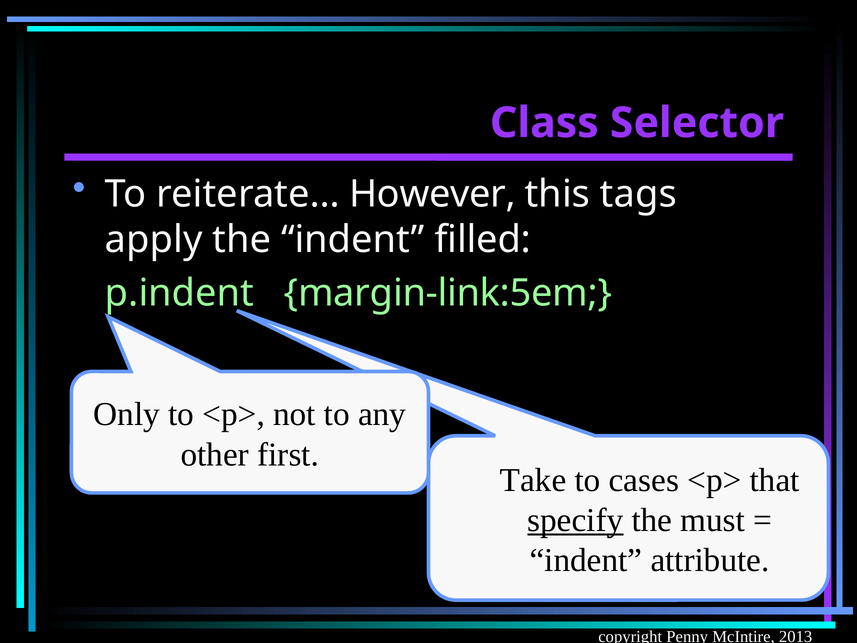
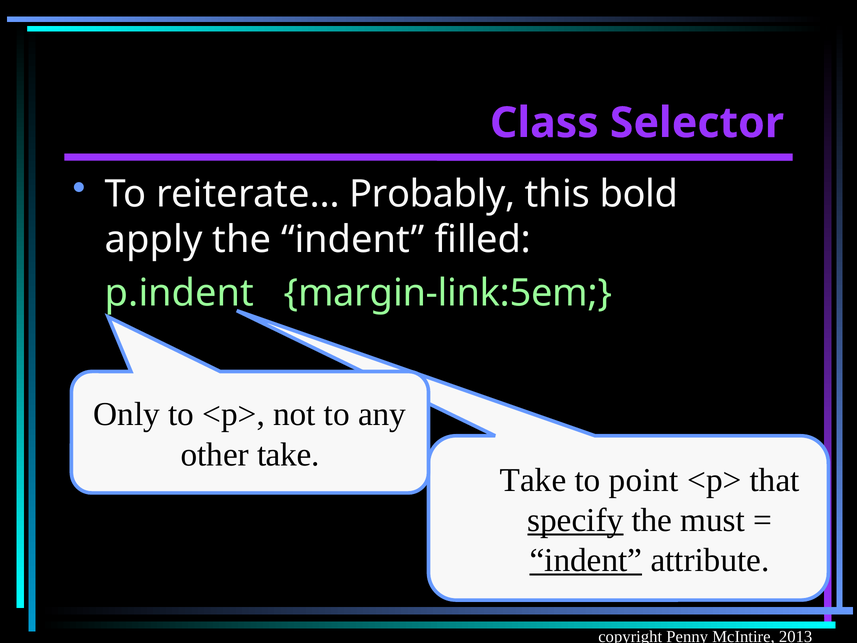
However: However -> Probably (432, 194)
tags: tags -> bold (639, 194)
other first: first -> take (288, 454)
cases: cases -> point (644, 480)
indent underline: none -> present (586, 560)
